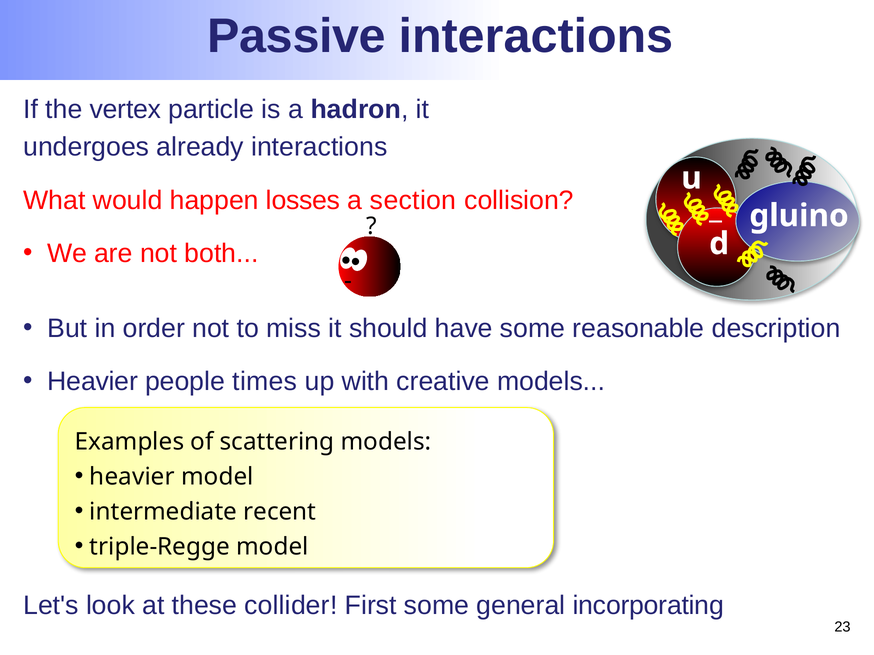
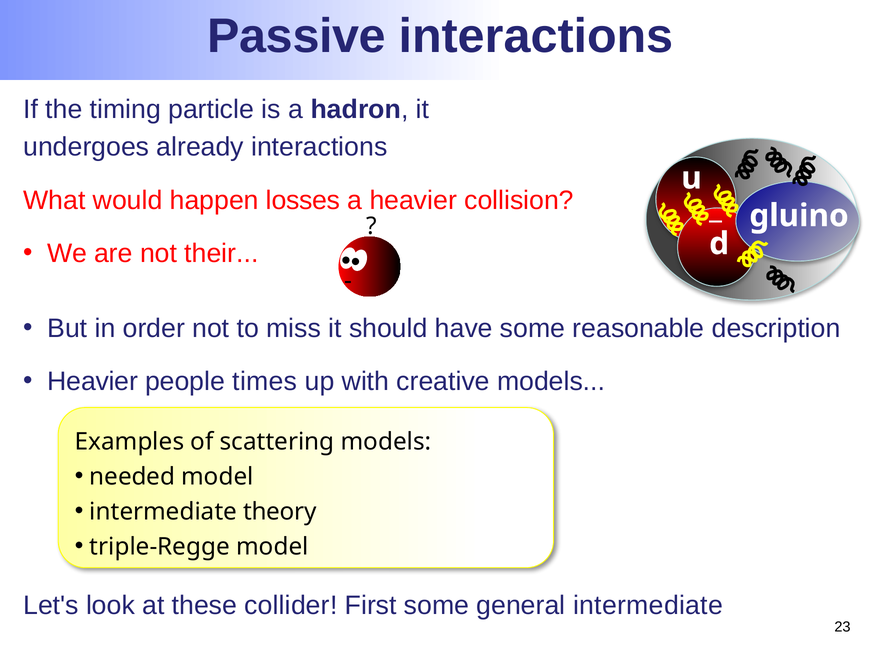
vertex: vertex -> timing (125, 110)
a section: section -> heavier (413, 200)
both: both -> their (221, 254)
heavier: heavier -> needed (132, 477)
recent: recent -> theory (280, 512)
general incorporating: incorporating -> intermediate (648, 606)
